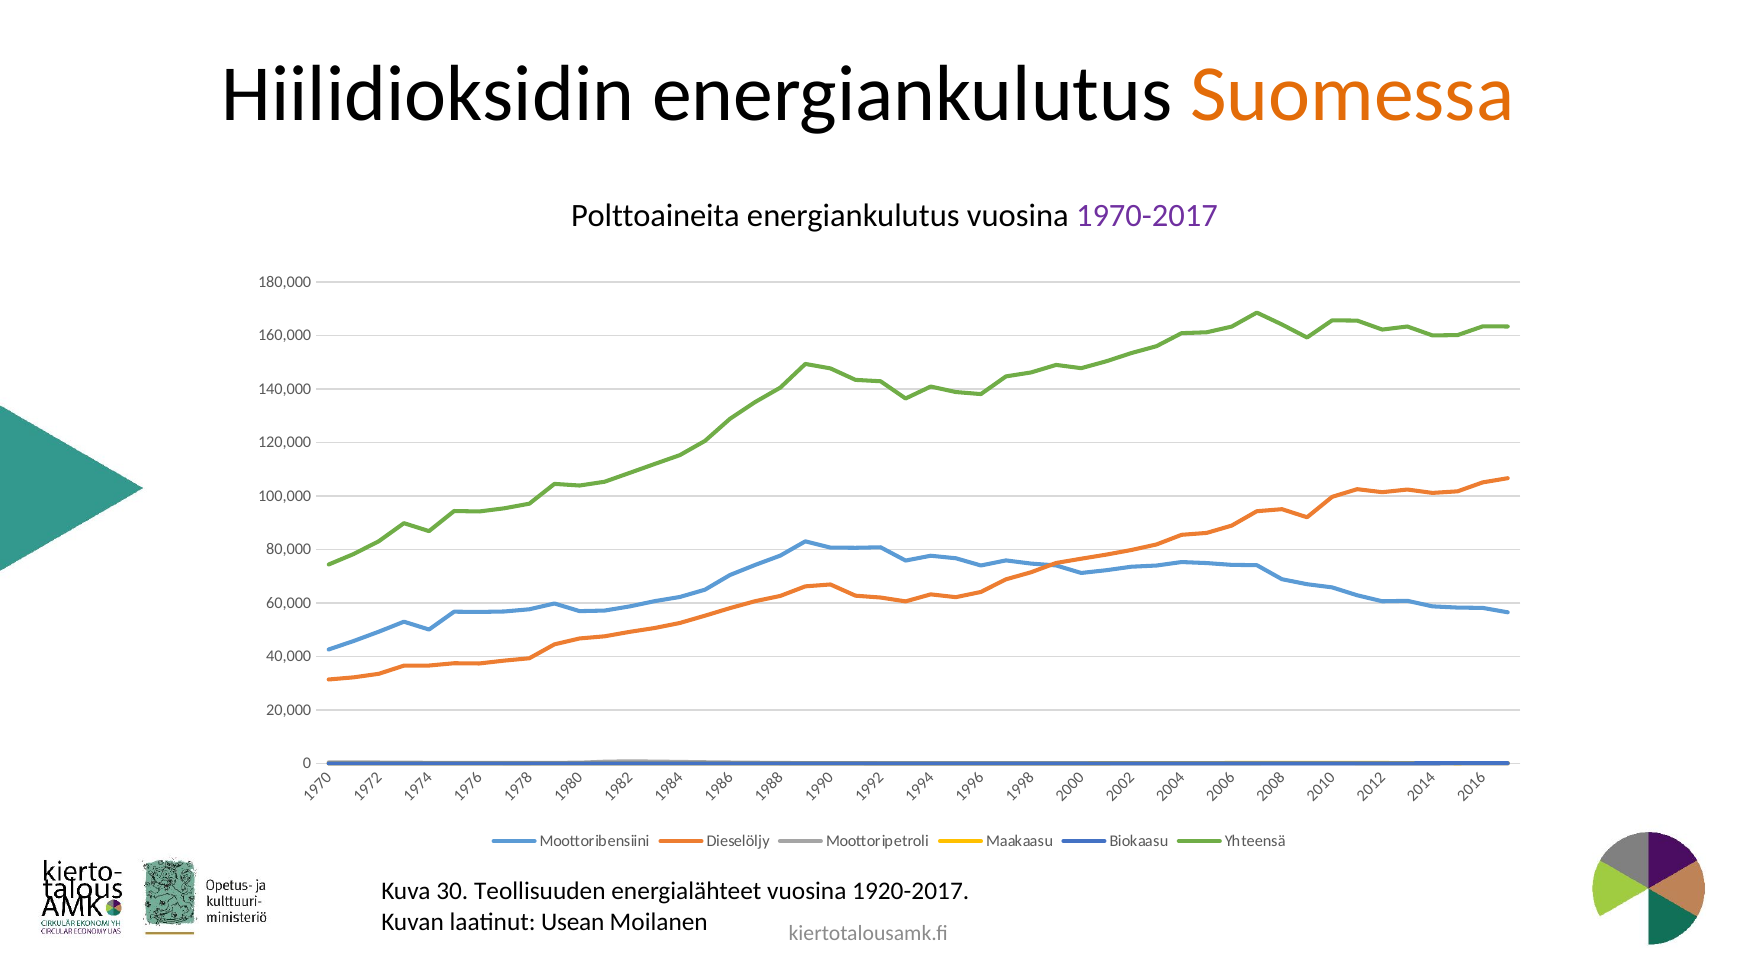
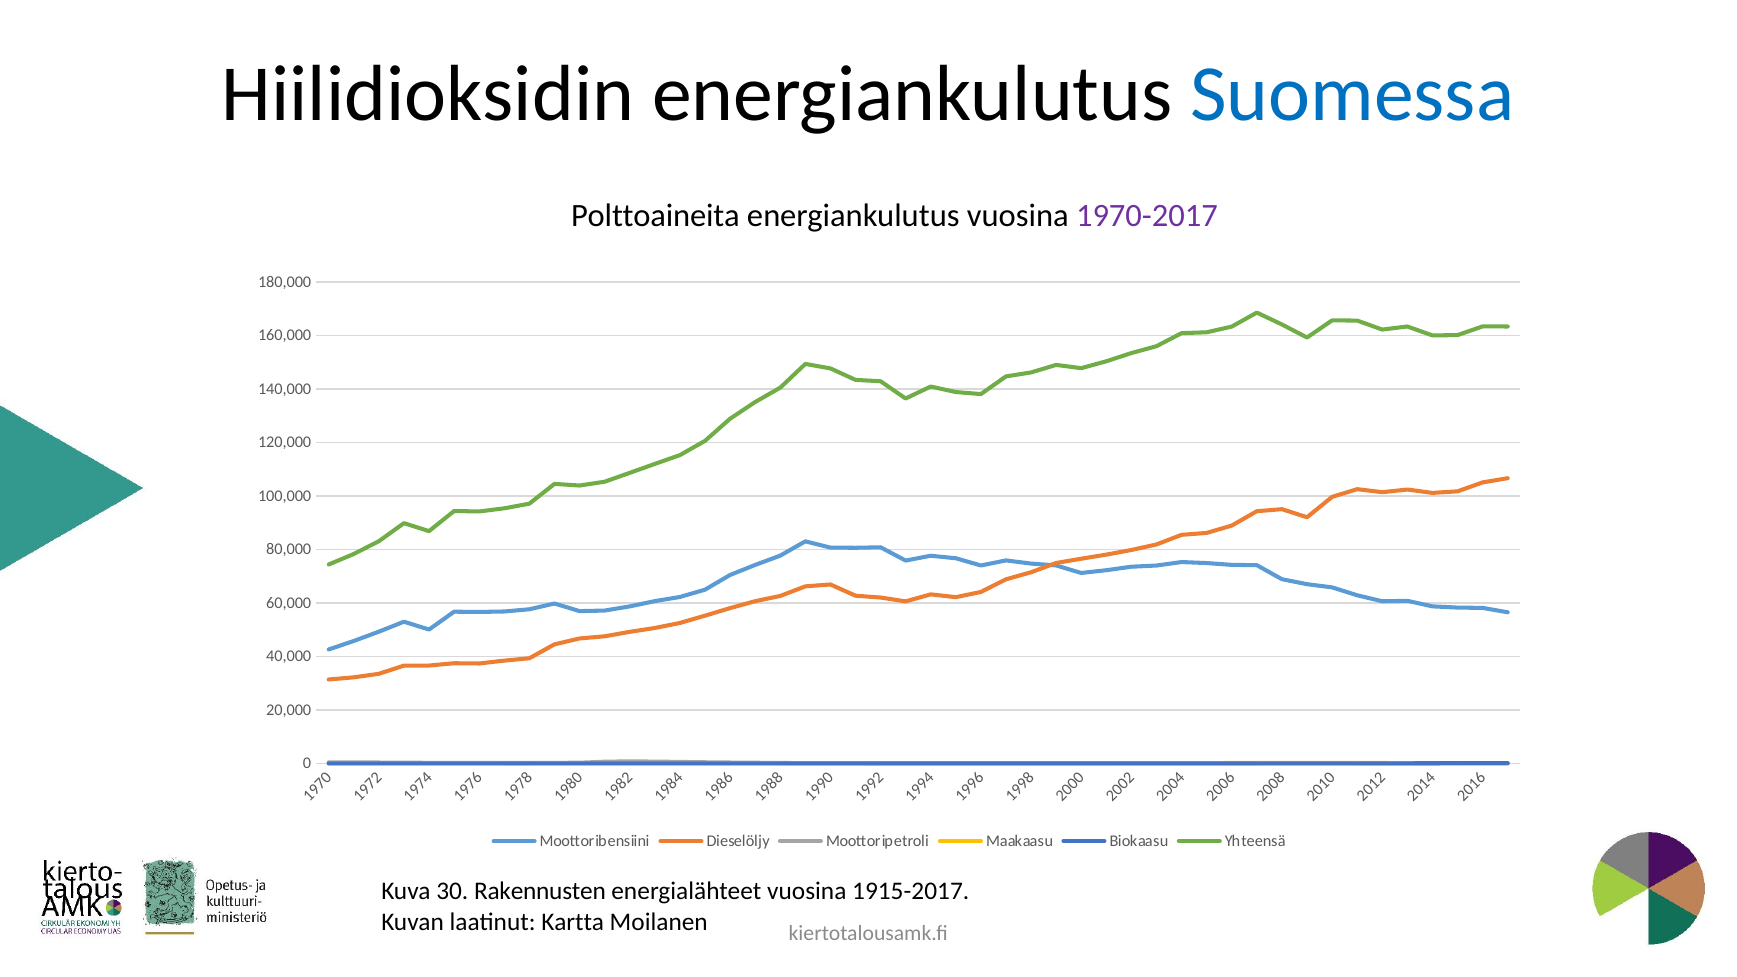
Suomessa colour: orange -> blue (1352, 94)
Teollisuuden: Teollisuuden -> Rakennusten (540, 892)
1920-2017: 1920-2017 -> 1915-2017 (911, 892)
Usean: Usean -> Kartta (573, 922)
